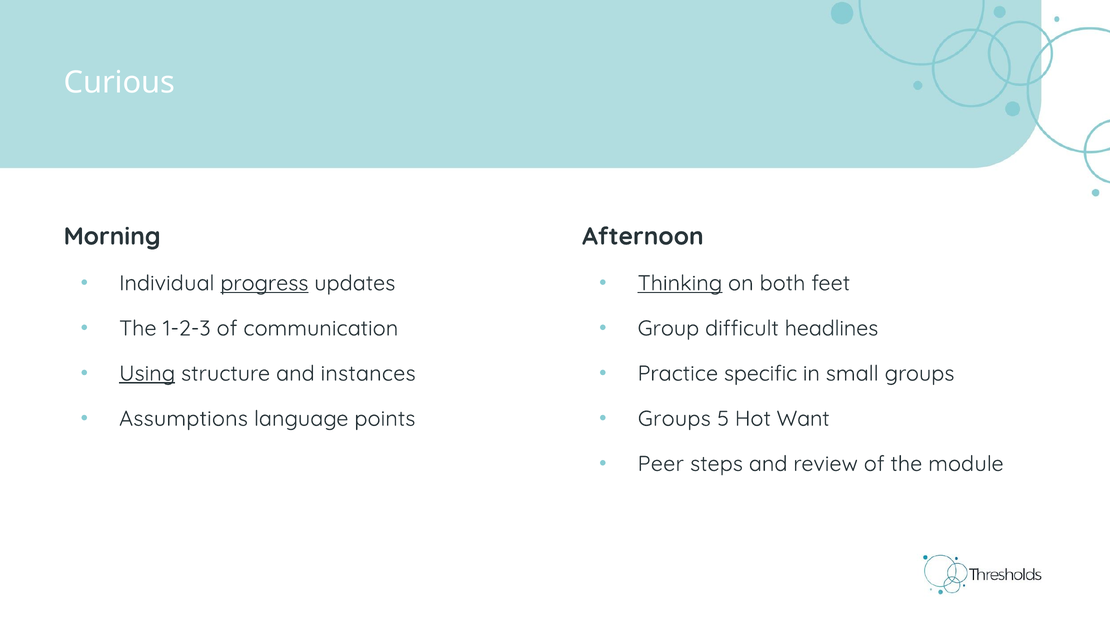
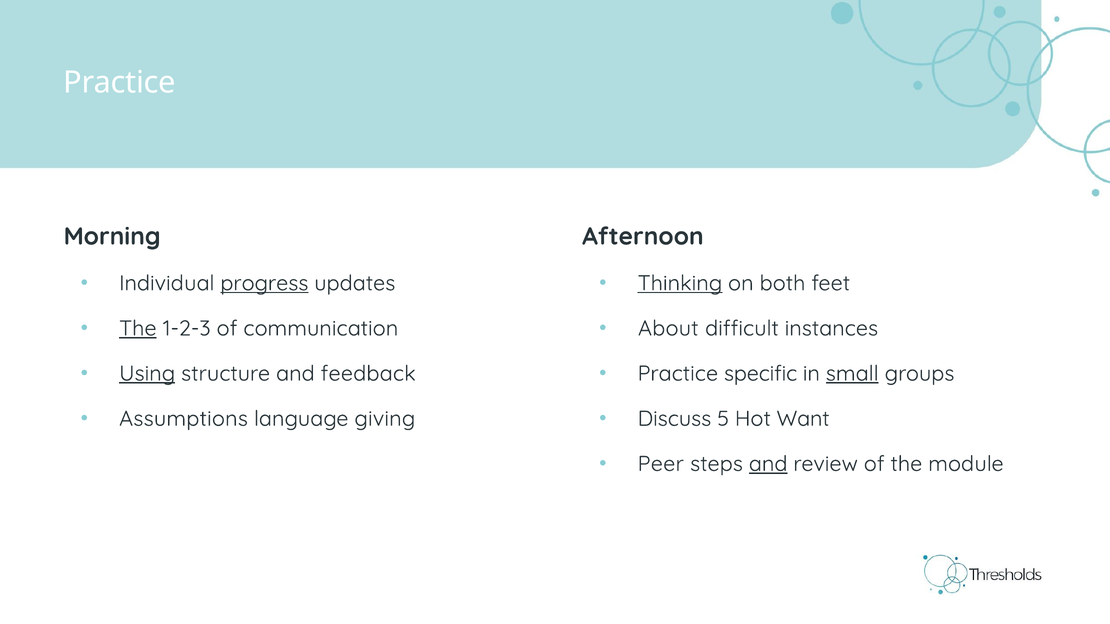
Curious: Curious -> Practice (120, 83)
The underline: none -> present (138, 329)
Group: Group -> About (668, 329)
headlines: headlines -> instances (831, 329)
instances: instances -> feedback (368, 374)
small underline: none -> present (852, 374)
points: points -> giving (385, 419)
Groups: Groups -> Discuss (674, 419)
and underline: none -> present (768, 464)
